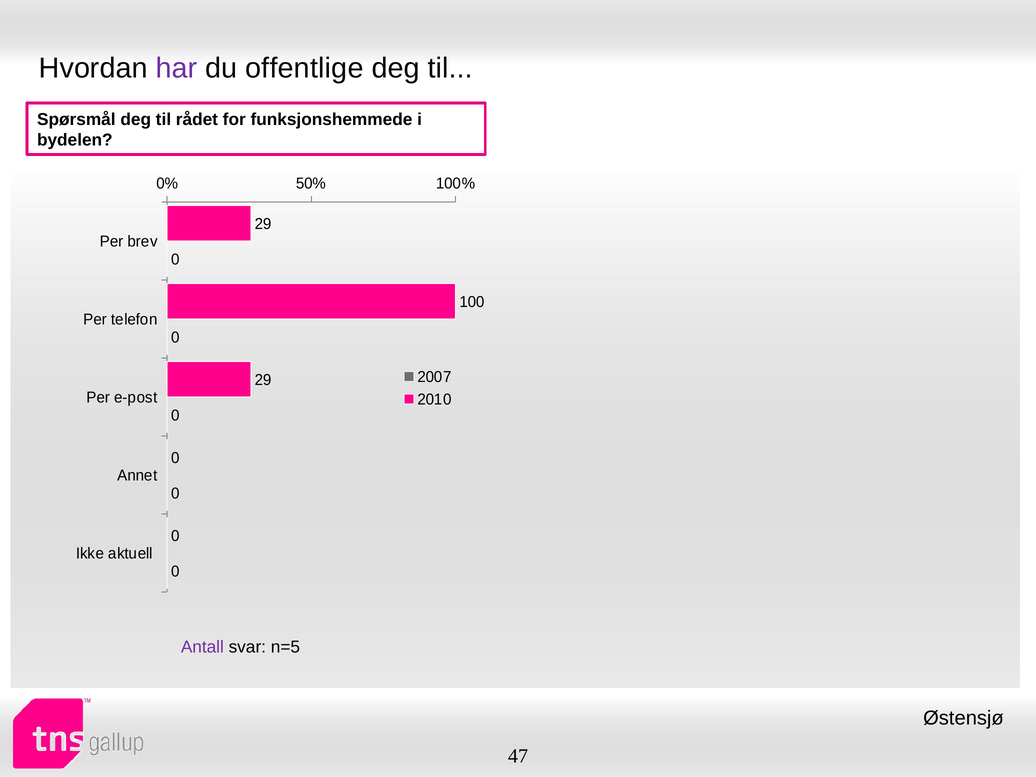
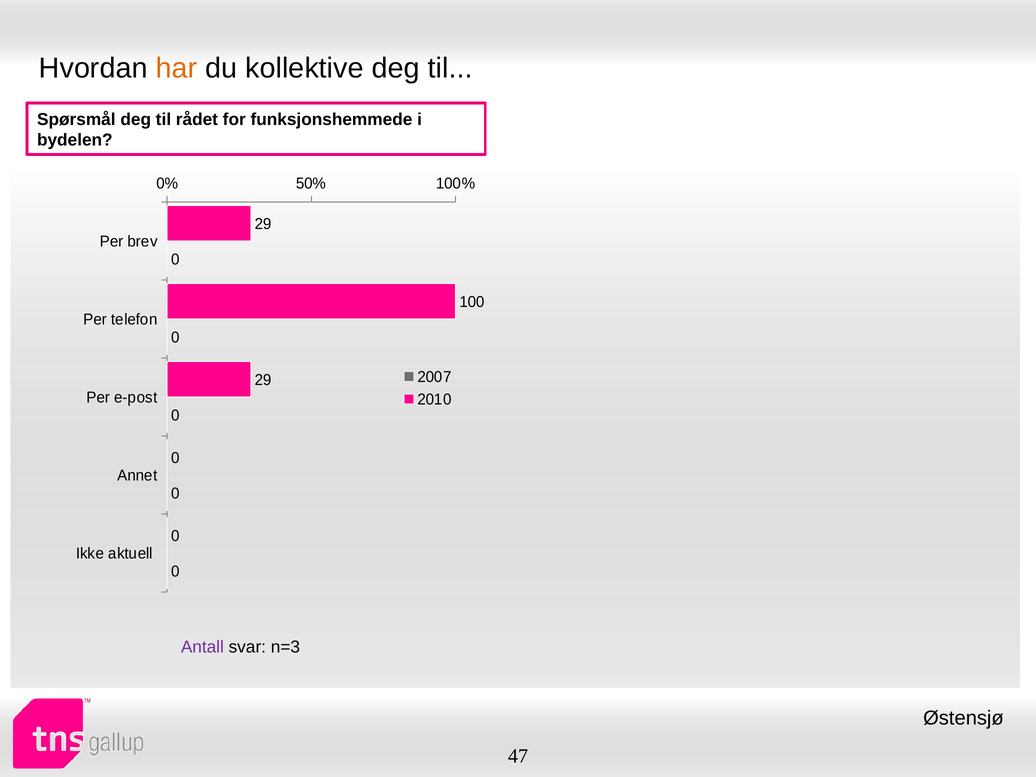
har colour: purple -> orange (176, 68)
offentlige: offentlige -> kollektive (304, 68)
n=5: n=5 -> n=3 (285, 647)
